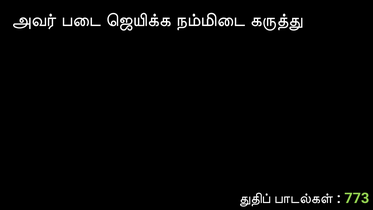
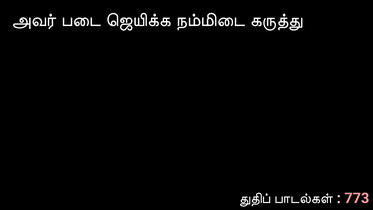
773 colour: light green -> pink (357, 198)
